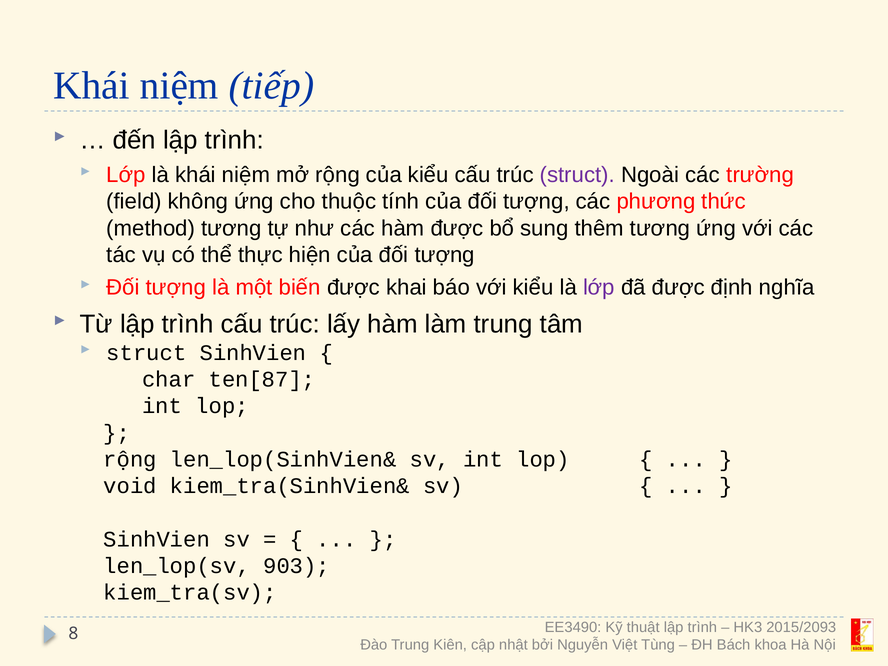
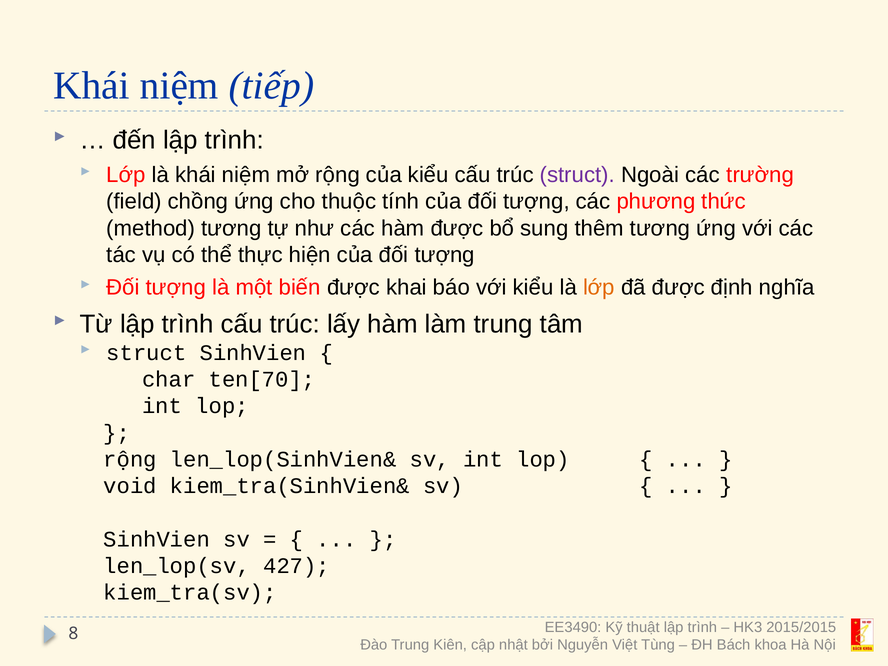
không: không -> chồng (198, 202)
lớp colour: purple -> orange (599, 288)
ten[87: ten[87 -> ten[70 (262, 379)
903: 903 -> 427 (297, 566)
2015/2093: 2015/2093 -> 2015/2015 (801, 627)
